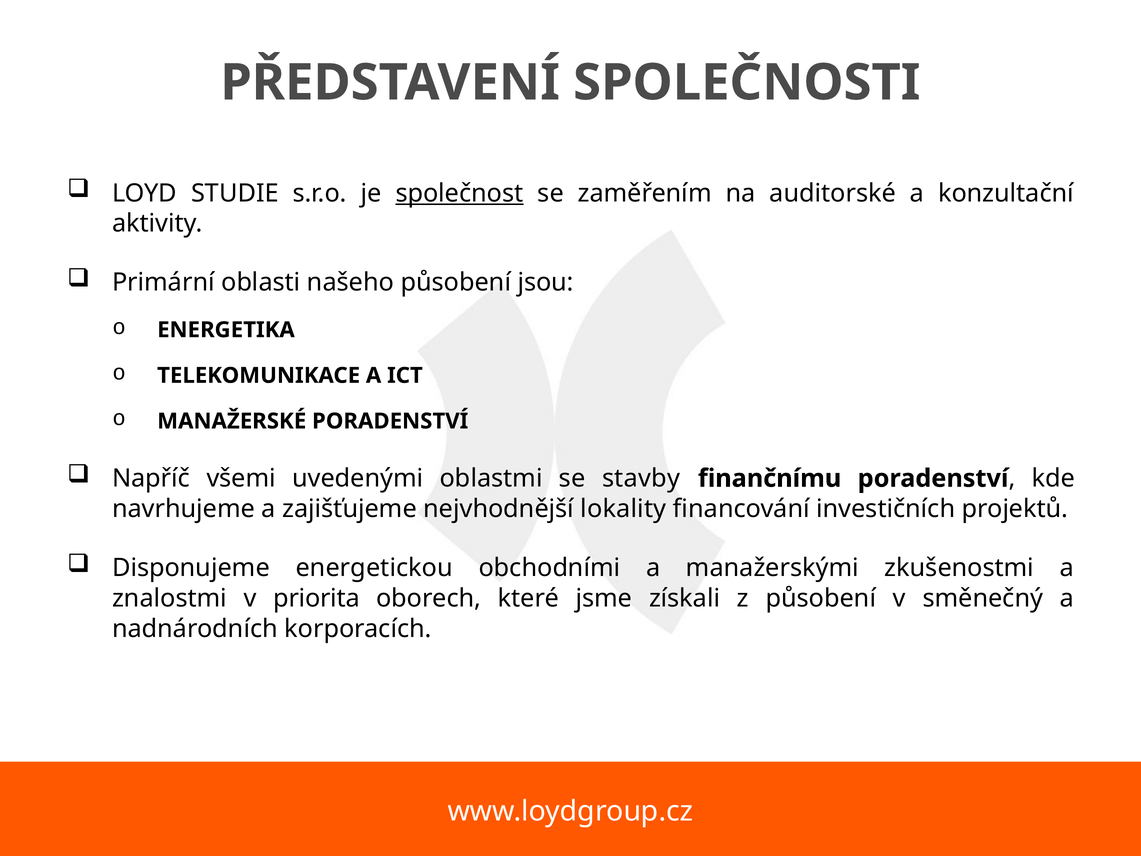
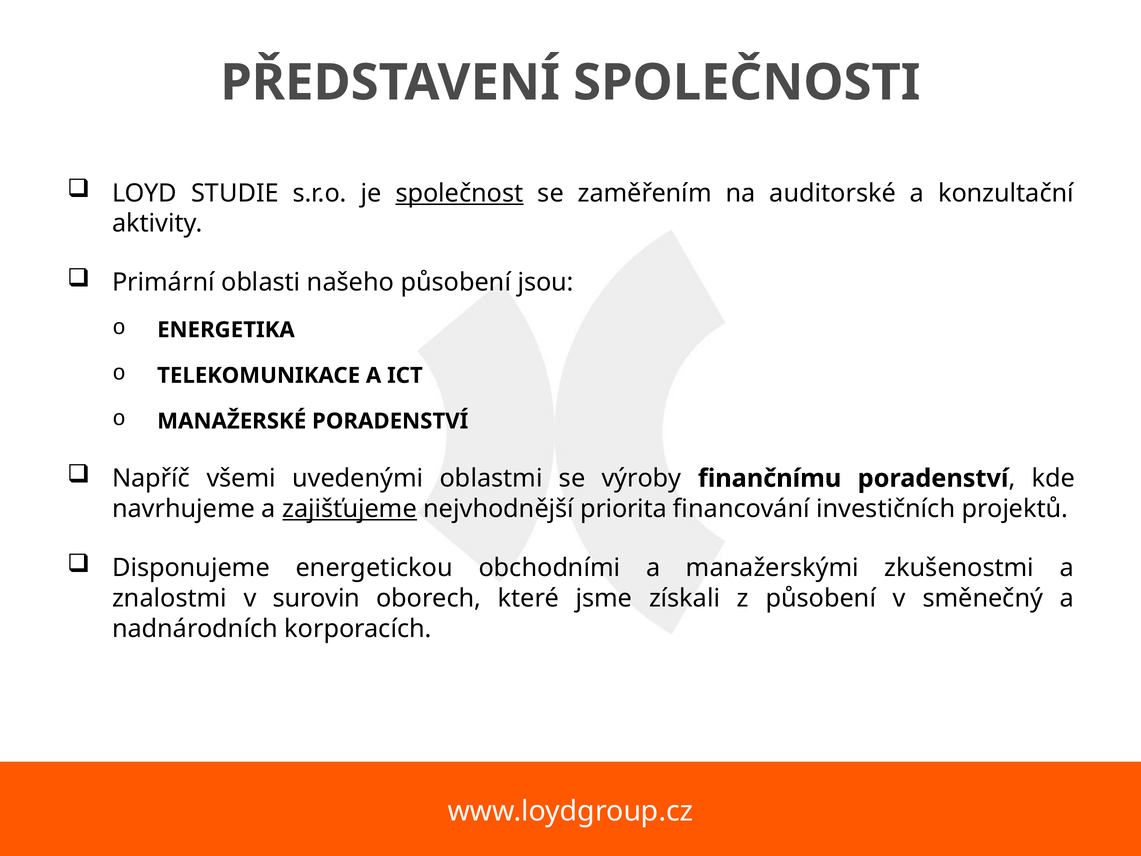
stavby: stavby -> výroby (641, 478)
zajišťujeme underline: none -> present (350, 509)
lokality: lokality -> priorita (624, 509)
priorita: priorita -> surovin (316, 598)
